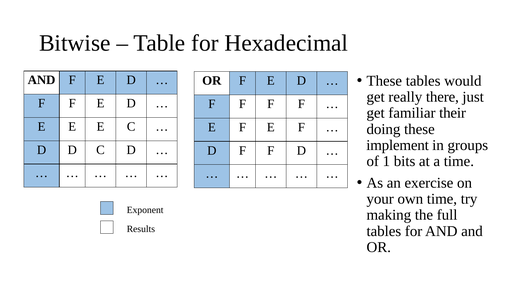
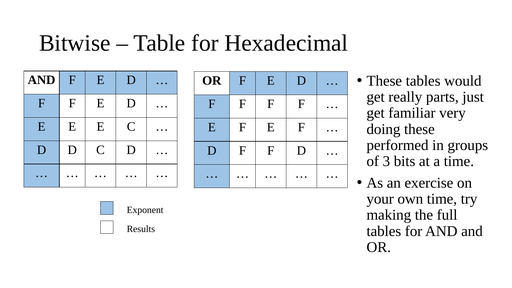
there: there -> parts (442, 97)
their: their -> very (452, 113)
implement: implement -> performed (398, 145)
1: 1 -> 3 (386, 161)
